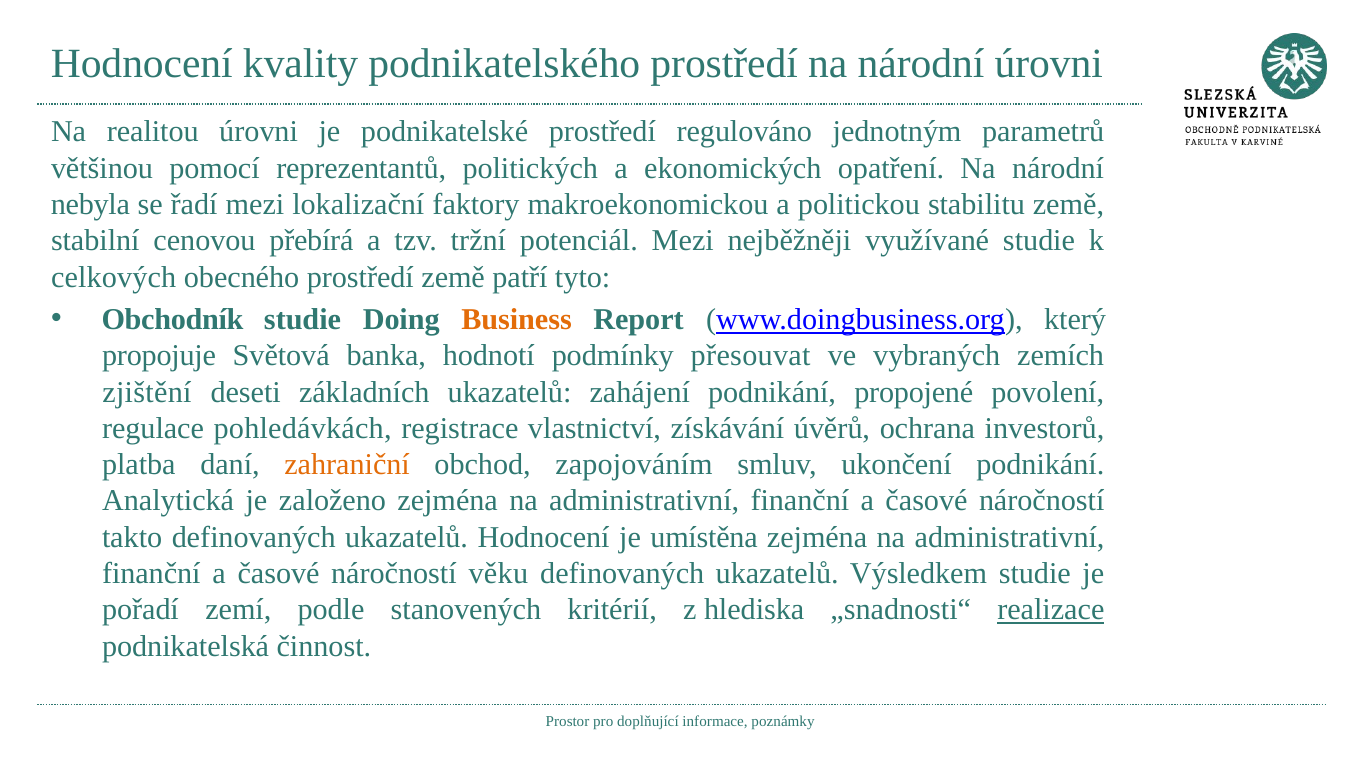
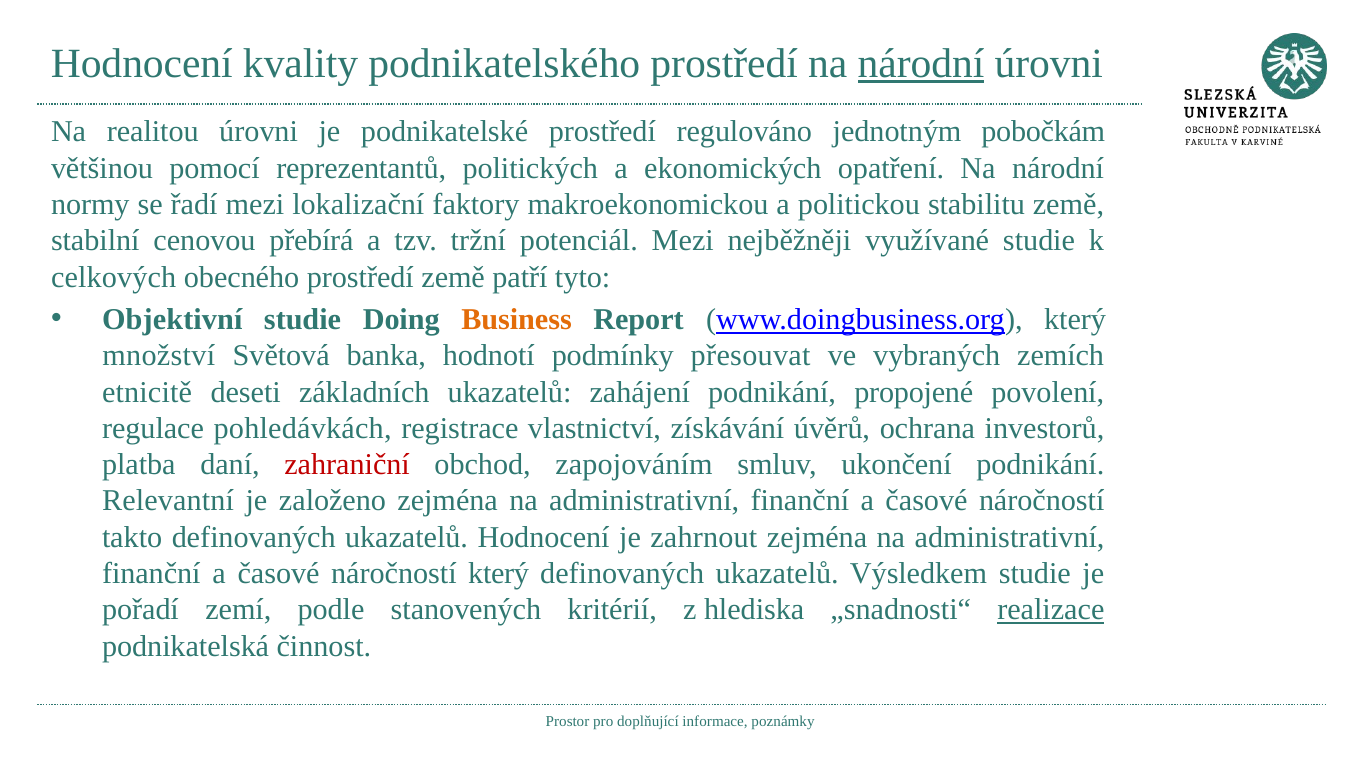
národní underline: none -> present (921, 64)
parametrů: parametrů -> pobočkám (1043, 132)
nebyla: nebyla -> normy (90, 204)
Obchodník: Obchodník -> Objektivní (172, 319)
propojuje: propojuje -> množství (159, 356)
zjištění: zjištění -> etnicitě (147, 392)
zahraniční colour: orange -> red (347, 464)
Analytická: Analytická -> Relevantní (168, 501)
umístěna: umístěna -> zahrnout (704, 537)
náročností věku: věku -> který (499, 573)
